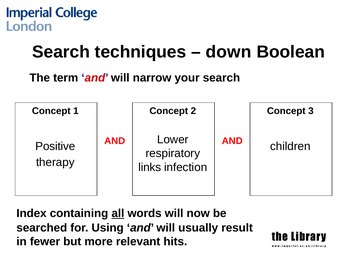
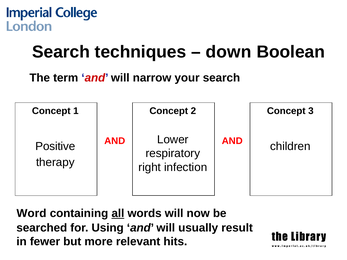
links: links -> right (150, 167)
Index: Index -> Word (31, 213)
